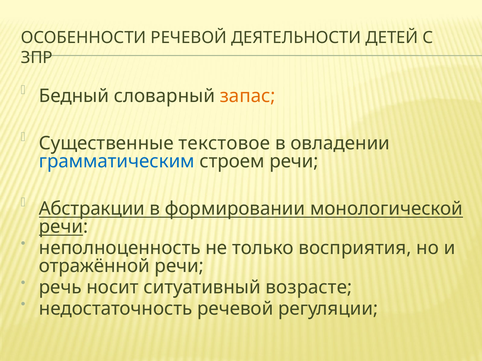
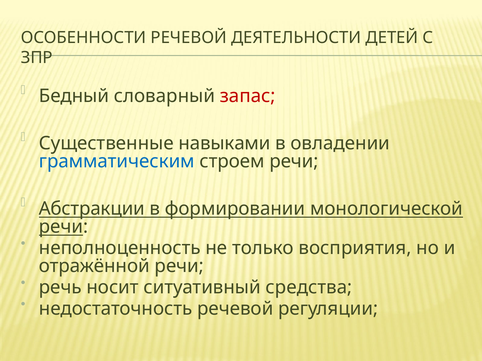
запас colour: orange -> red (248, 96)
текстовое: текстовое -> навыками (225, 143)
возрасте: возрасте -> средства (309, 288)
